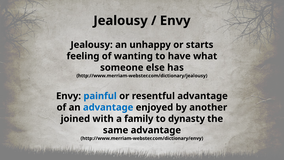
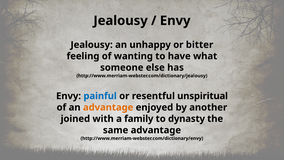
starts: starts -> bitter (200, 45)
resentful advantage: advantage -> unspiritual (203, 96)
advantage colour: blue -> orange (108, 107)
